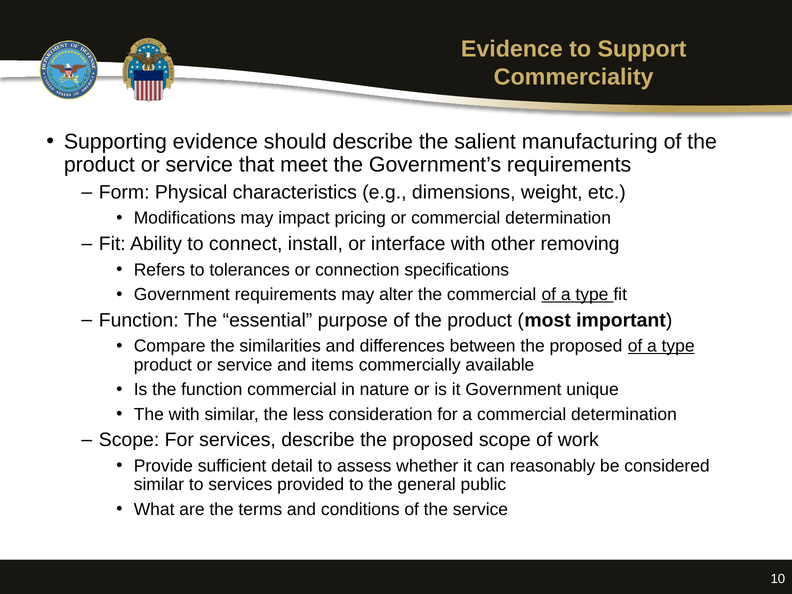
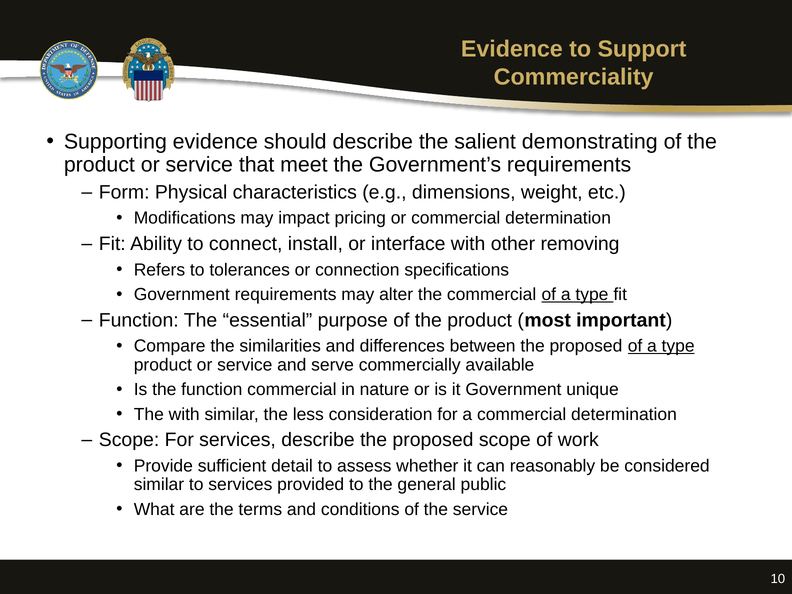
manufacturing: manufacturing -> demonstrating (590, 142)
items: items -> serve (333, 365)
